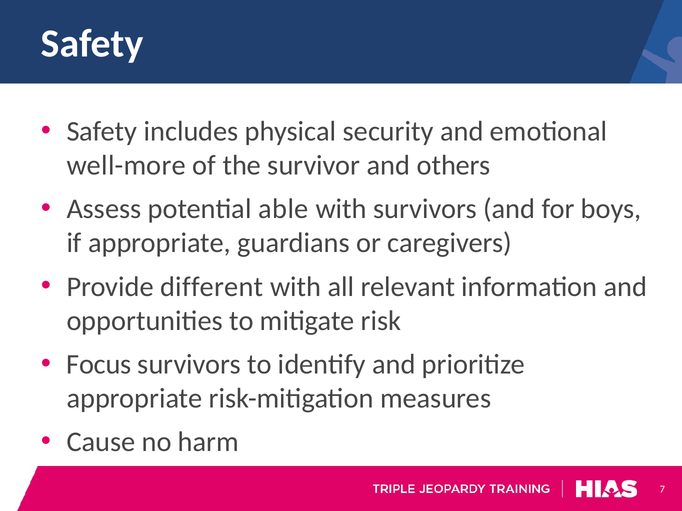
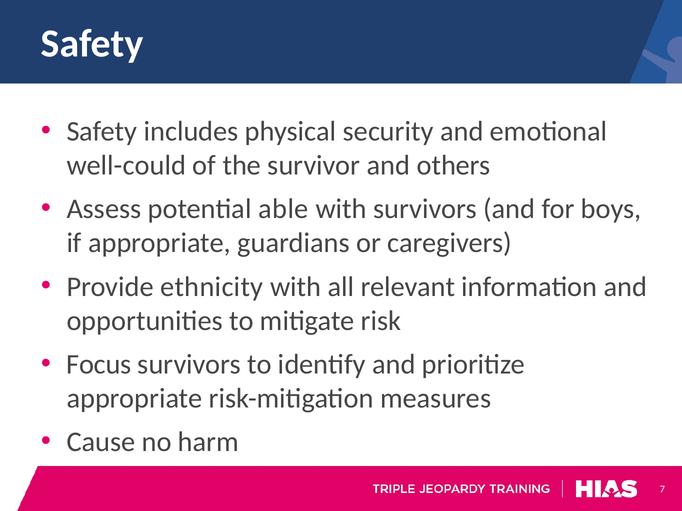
well-more: well-more -> well-could (126, 166)
different: different -> ethnicity (212, 287)
